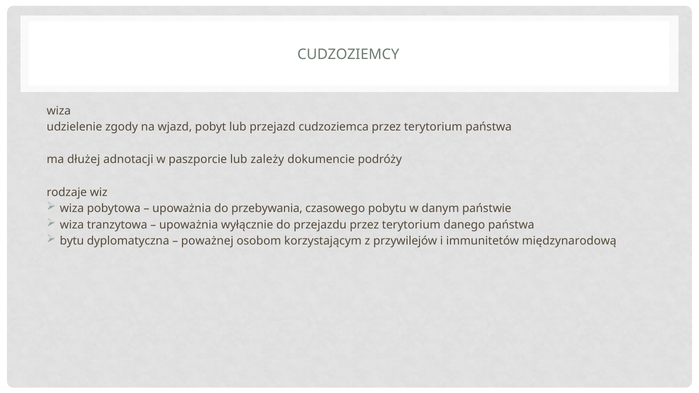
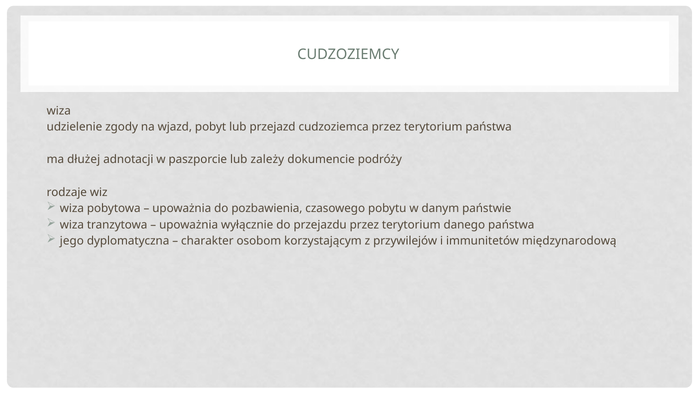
przebywania: przebywania -> pozbawienia (267, 209)
bytu: bytu -> jego (72, 241)
poważnej: poważnej -> charakter (207, 241)
